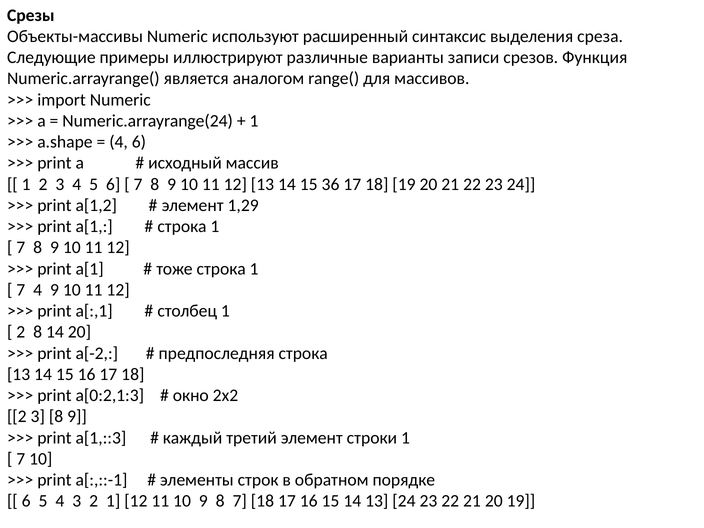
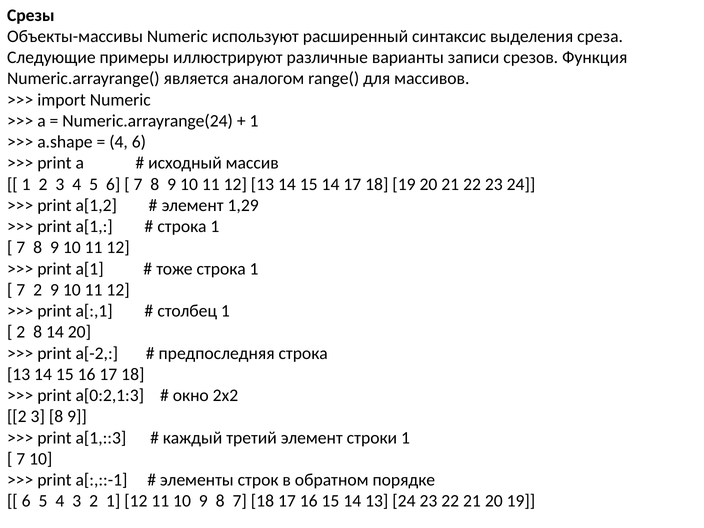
14 15 36: 36 -> 14 (331, 184)
7 4: 4 -> 2 (38, 290)
